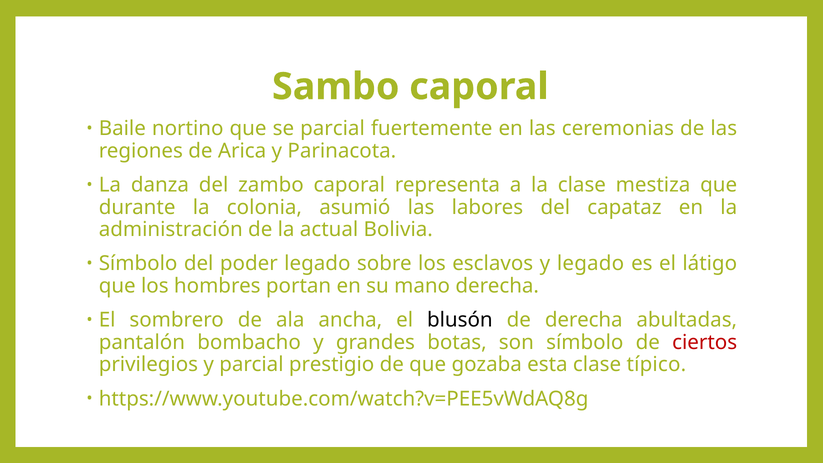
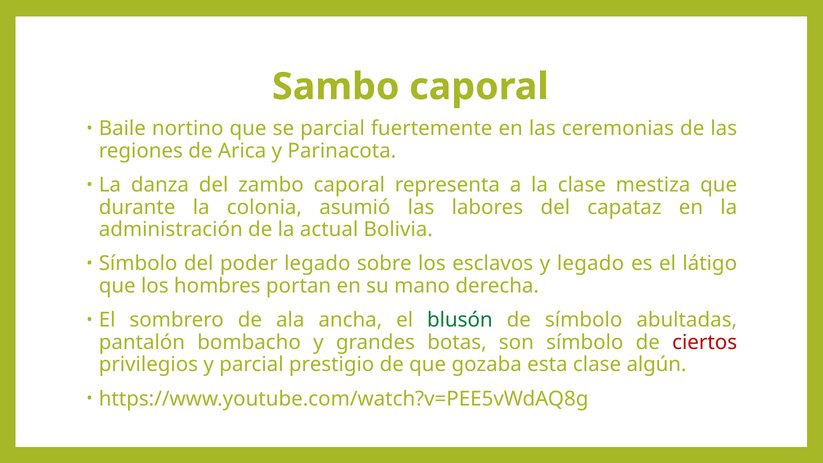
blusón colour: black -> green (460, 320)
de derecha: derecha -> símbolo (584, 320)
típico: típico -> algún (657, 364)
